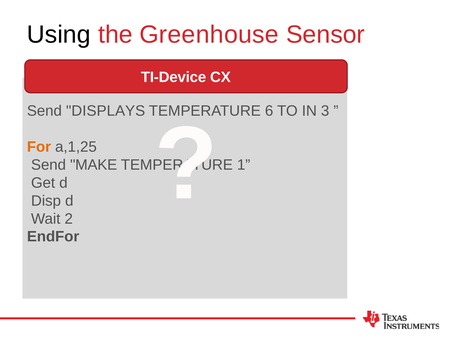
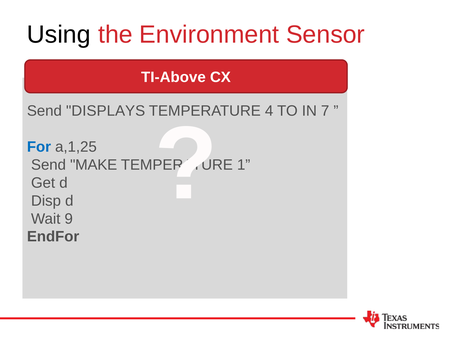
Greenhouse: Greenhouse -> Environment (209, 35)
TI-Device: TI-Device -> TI-Above (173, 77)
6: 6 -> 4 (269, 111)
3: 3 -> 7 (325, 111)
For colour: orange -> blue (39, 147)
2: 2 -> 9 (69, 219)
